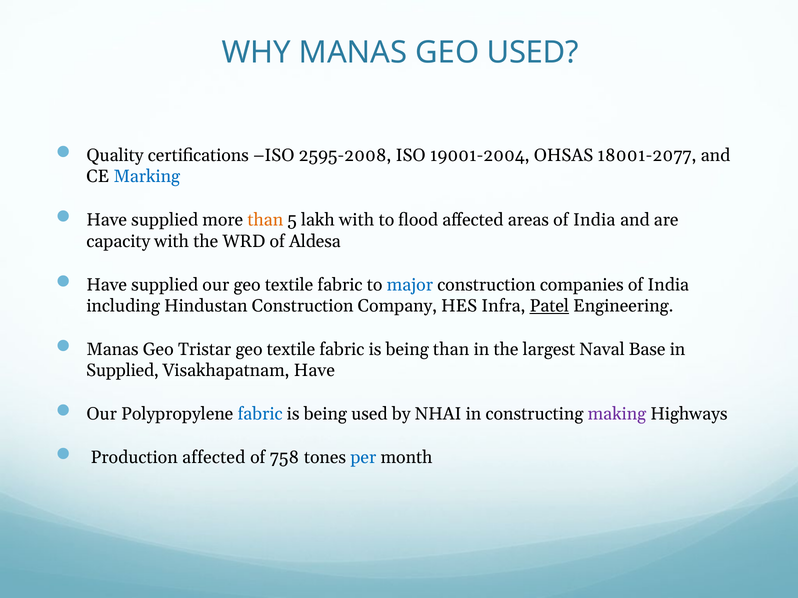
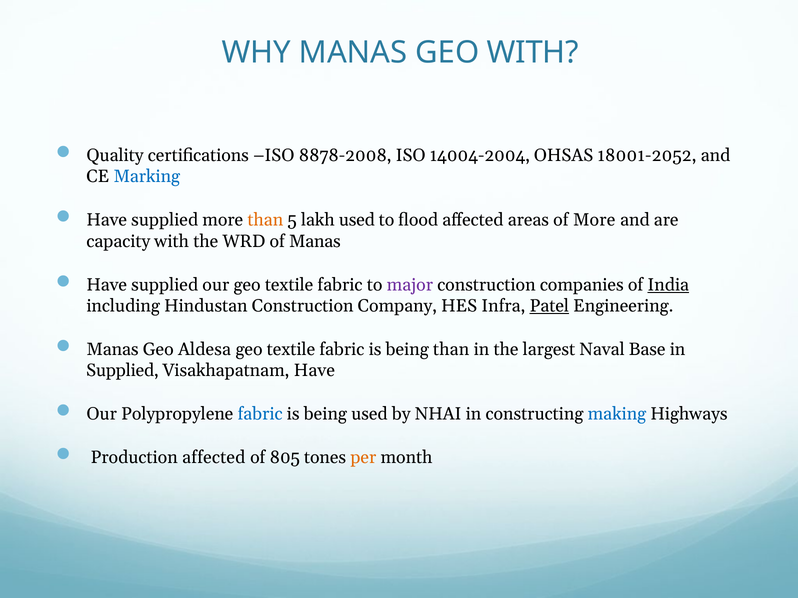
GEO USED: USED -> WITH (533, 53)
2595-2008: 2595-2008 -> 8878-2008 (345, 156)
19001-2004: 19001-2004 -> 14004-2004 (480, 156)
18001-2077: 18001-2077 -> 18001-2052 (647, 156)
lakh with: with -> used (357, 220)
areas of India: India -> More (594, 220)
of Aldesa: Aldesa -> Manas (315, 242)
major colour: blue -> purple (410, 285)
India underline: none -> present (668, 285)
Tristar: Tristar -> Aldesa (205, 350)
making colour: purple -> blue (617, 414)
758: 758 -> 805 (285, 458)
per colour: blue -> orange (363, 458)
